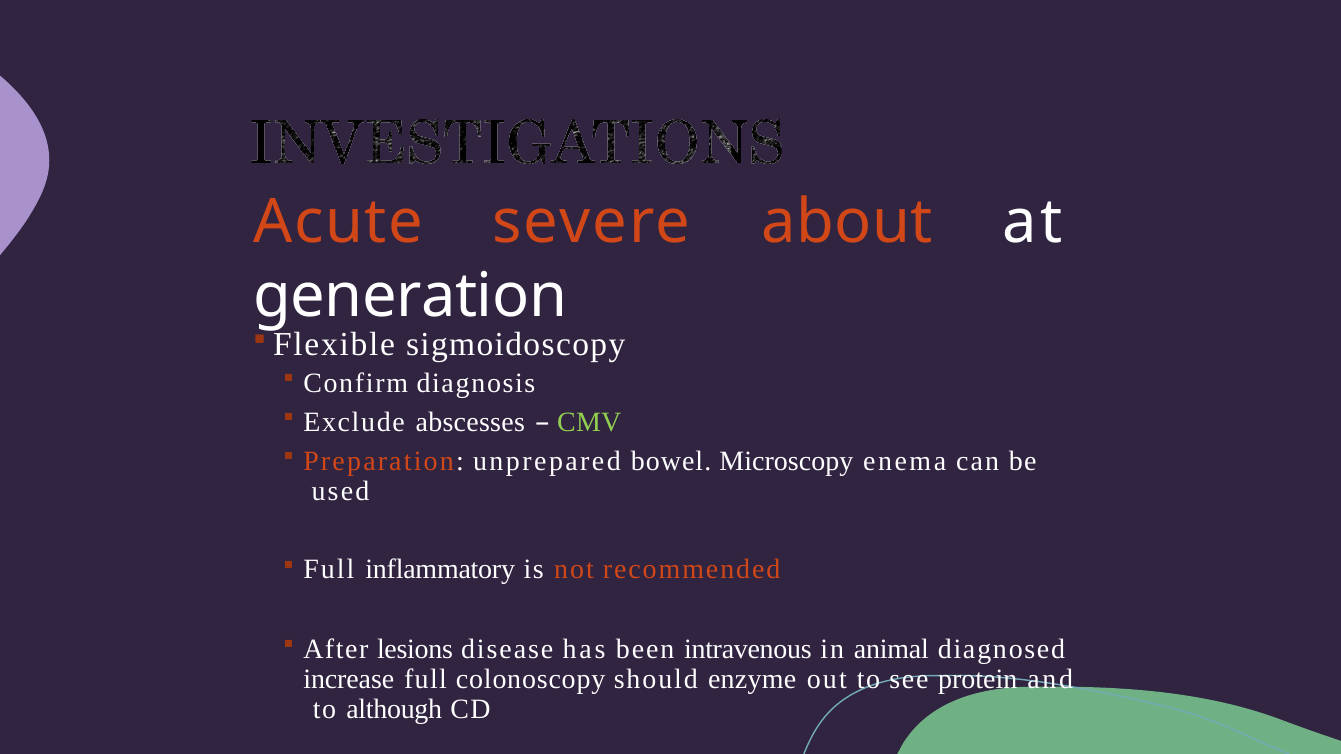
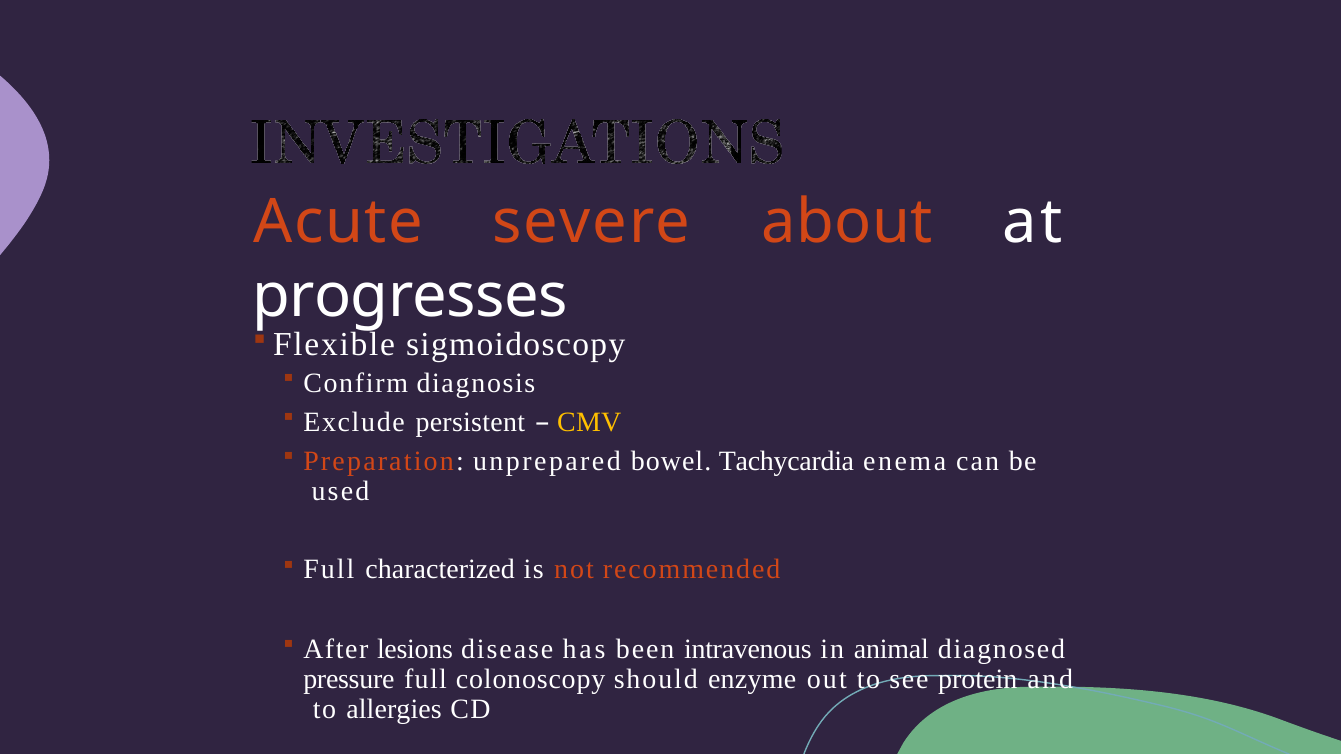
generation: generation -> progresses (410, 296)
abscesses: abscesses -> persistent (470, 422)
CMV colour: light green -> yellow (589, 422)
Microscopy: Microscopy -> Tachycardia (787, 461)
inflammatory: inflammatory -> characterized (440, 570)
increase: increase -> pressure (349, 680)
although: although -> allergies (394, 710)
